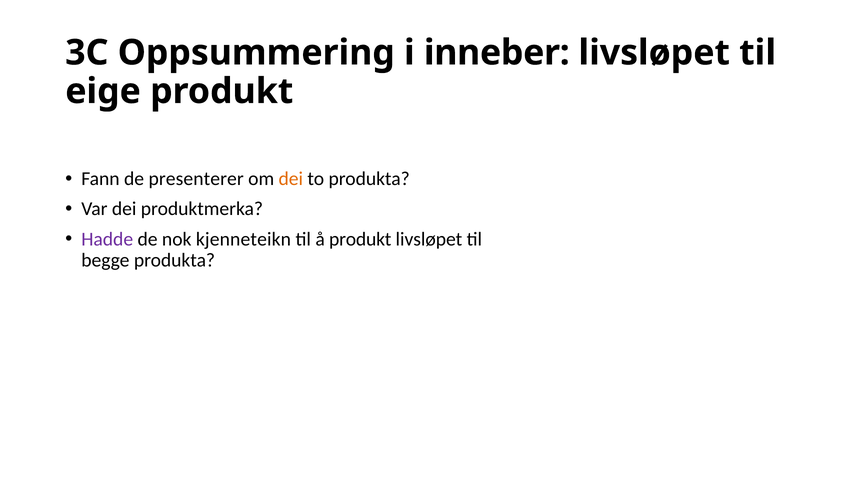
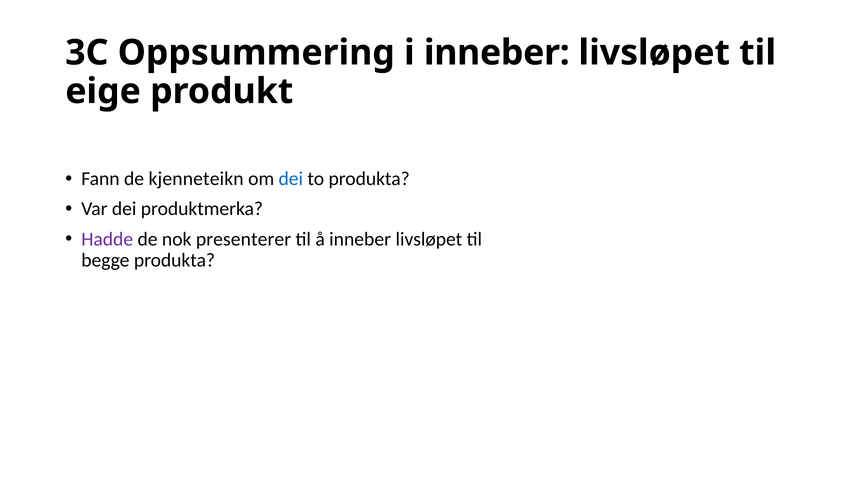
presenterer: presenterer -> kjenneteikn (196, 179)
dei colour: orange -> blue (291, 179)
kjenneteikn: kjenneteikn -> presenterer (243, 239)
å produkt: produkt -> inneber (360, 239)
